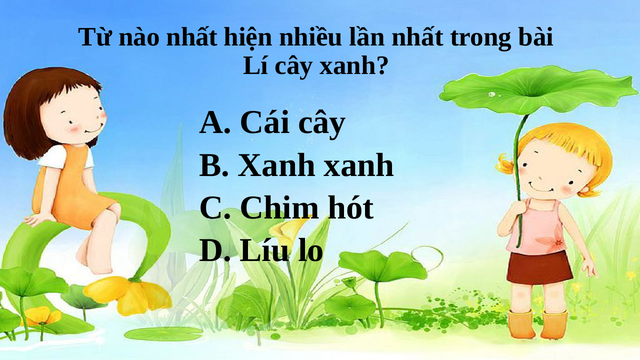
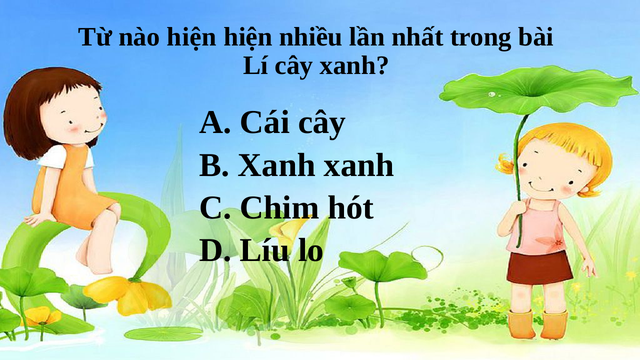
nào nhất: nhất -> hiện (192, 37)
